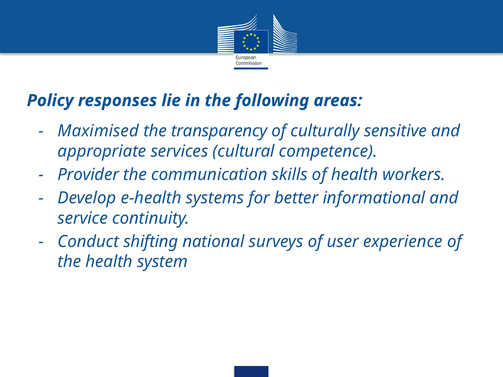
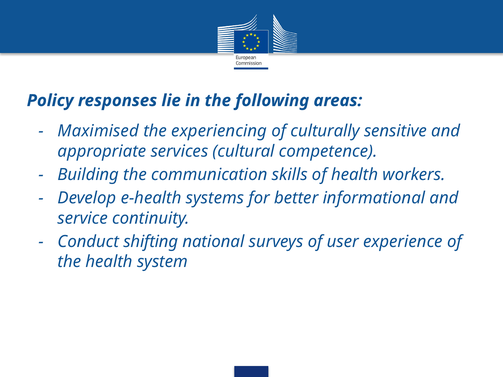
transparency: transparency -> experiencing (219, 131)
Provider: Provider -> Building (88, 175)
